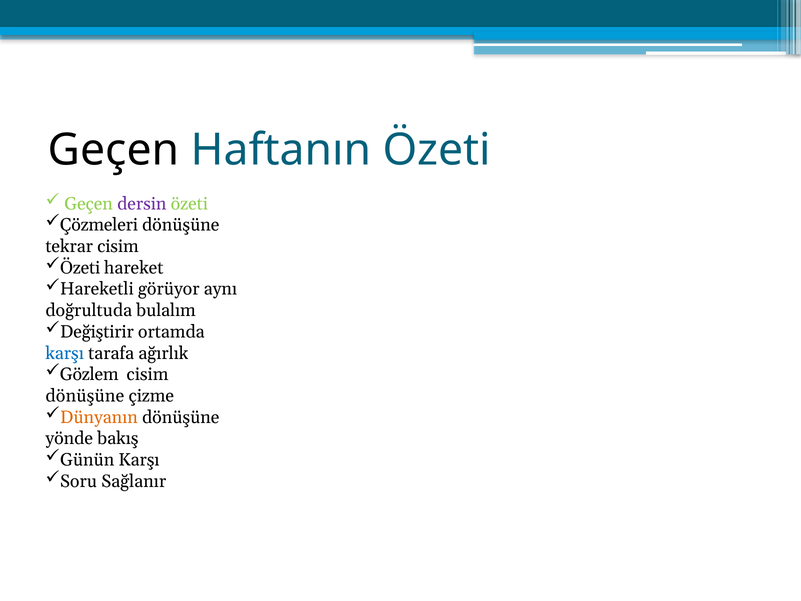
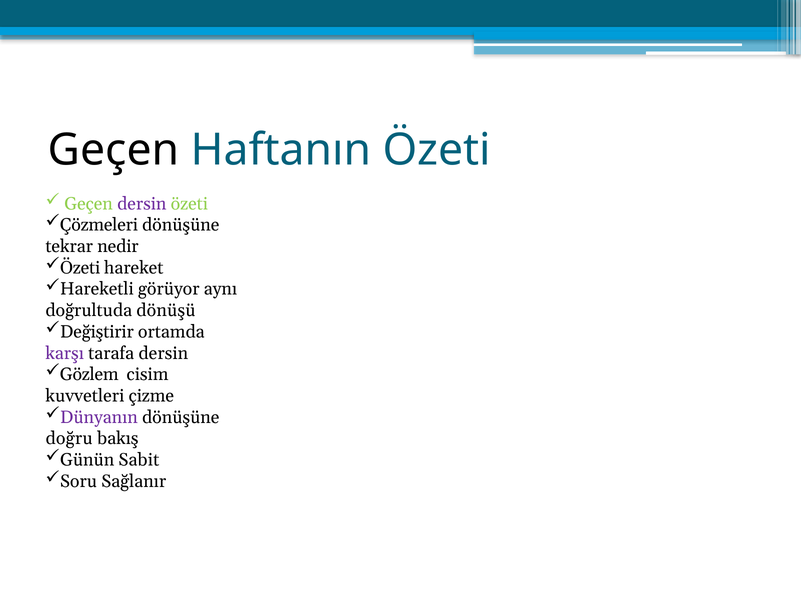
tekrar cisim: cisim -> nedir (118, 246)
bulalım: bulalım -> dönüşü (166, 310)
karşı colour: blue -> purple (65, 353)
tarafa ağırlık: ağırlık -> dersin (163, 353)
dönüşüne: dönüşüne -> kuvvetleri (85, 396)
Dünyanın colour: orange -> purple (99, 417)
yönde: yönde -> doğru (69, 438)
Günün Karşı: Karşı -> Sabit (139, 460)
